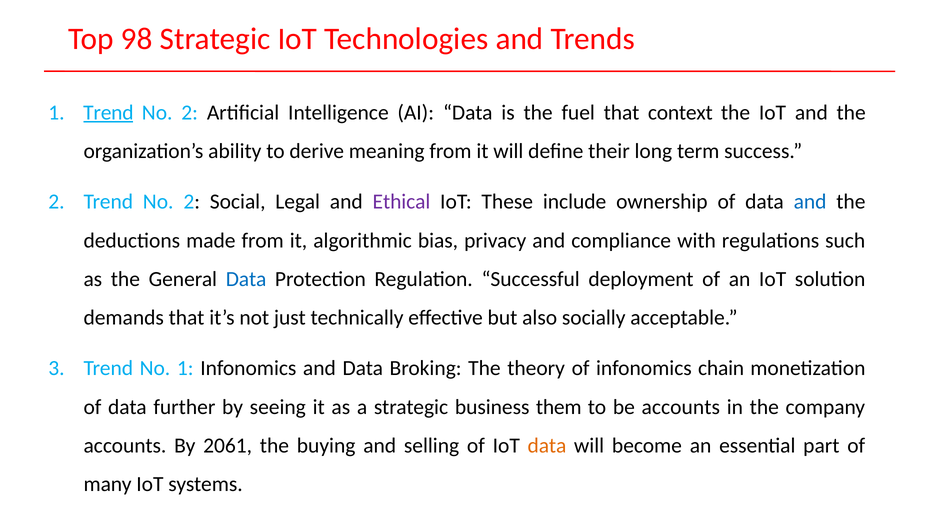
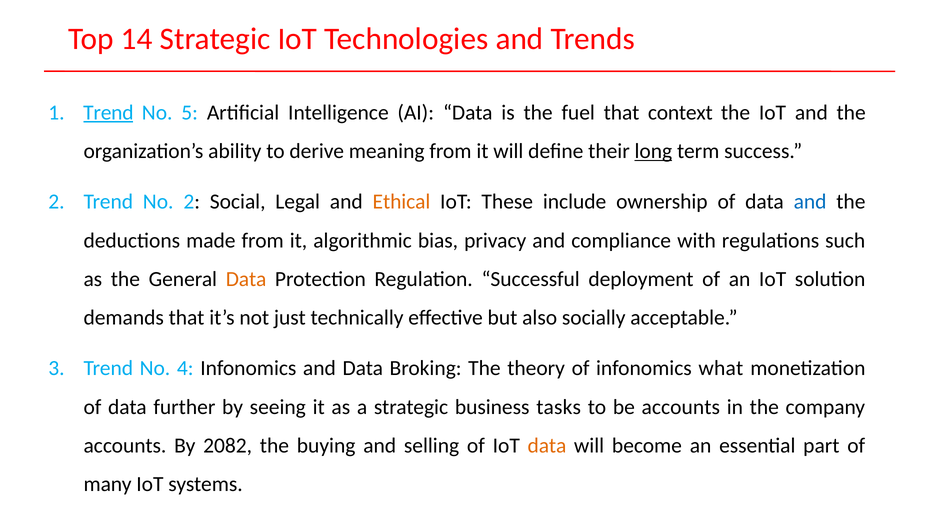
98: 98 -> 14 (137, 39)
2: 2 -> 5 (190, 113)
long underline: none -> present (653, 151)
Ethical colour: purple -> orange (401, 202)
Data colour: blue -> orange (246, 279)
No 1: 1 -> 4 (185, 368)
chain: chain -> what (721, 368)
them: them -> tasks (559, 407)
2061: 2061 -> 2082 (228, 446)
